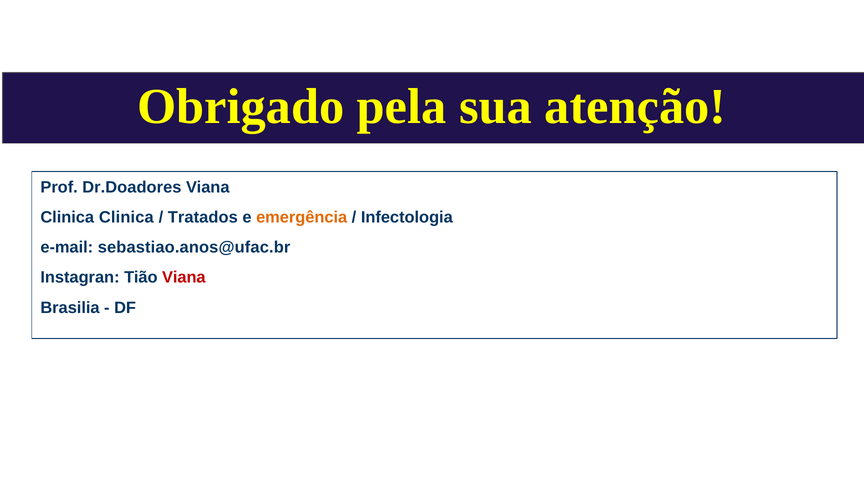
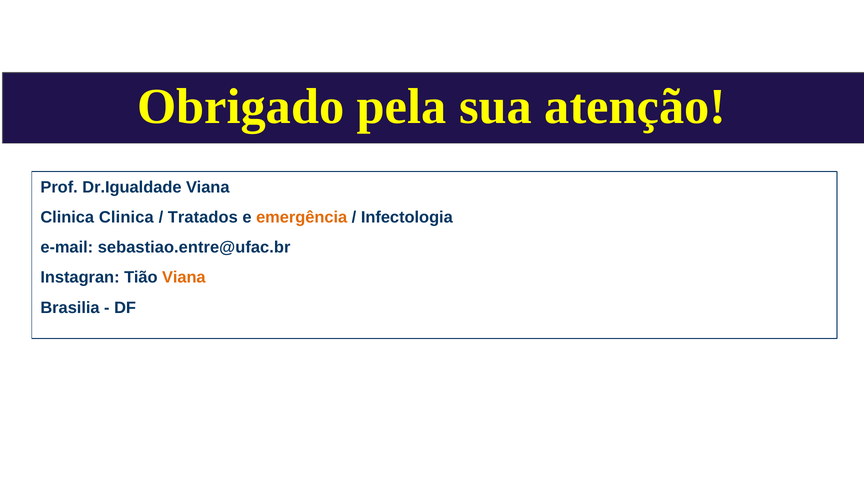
Dr.Doadores: Dr.Doadores -> Dr.Igualdade (132, 187)
sebastiao.anos@ufac.br: sebastiao.anos@ufac.br -> sebastiao.entre@ufac.br (194, 247)
Viana colour: red -> orange (184, 277)
